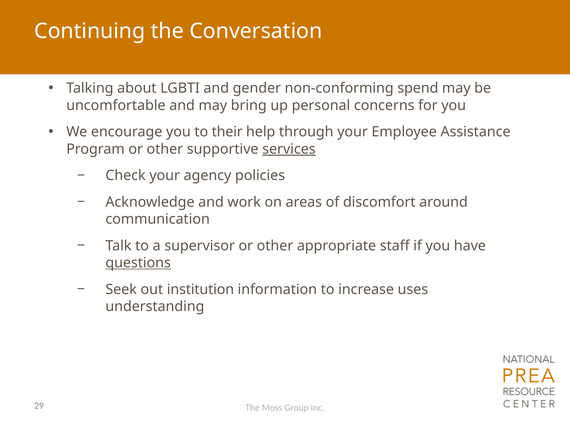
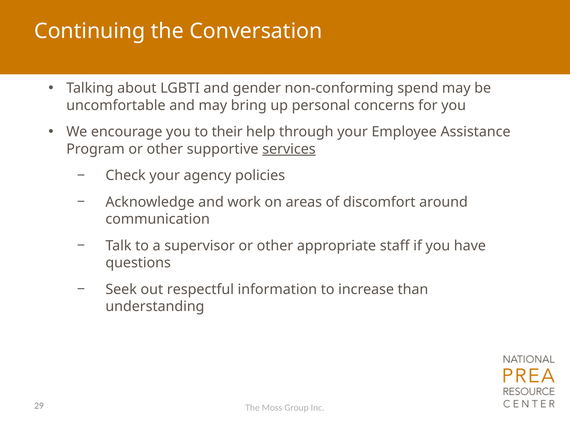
questions underline: present -> none (138, 263)
institution: institution -> respectful (200, 290)
uses: uses -> than (413, 290)
